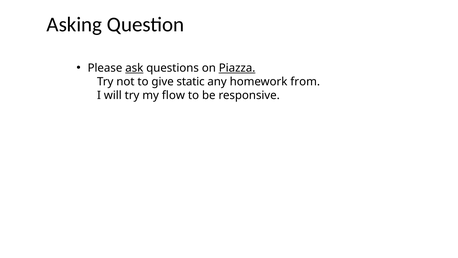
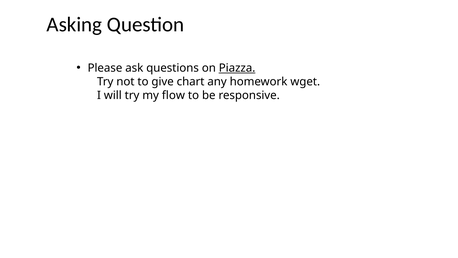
ask underline: present -> none (134, 68)
static: static -> chart (191, 82)
from: from -> wget (305, 82)
